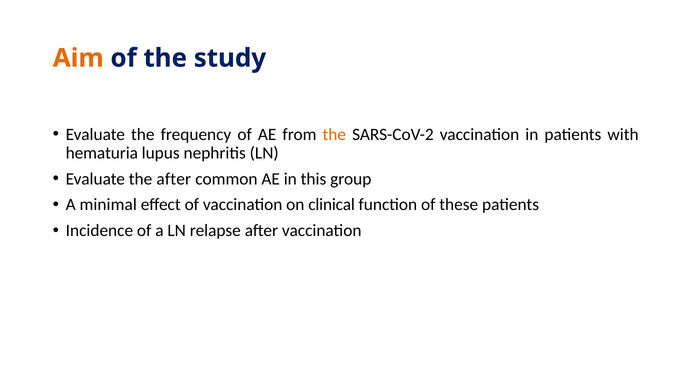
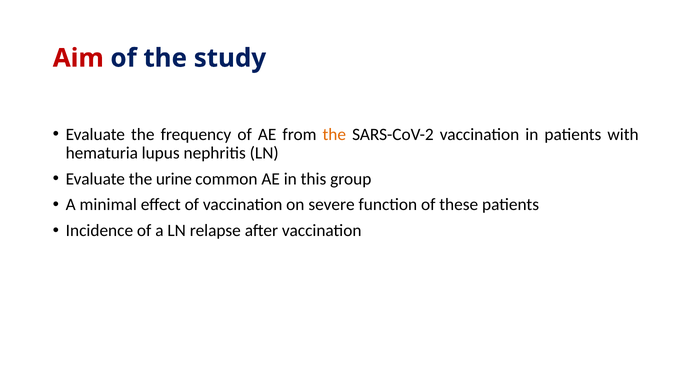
Aim colour: orange -> red (78, 58)
the after: after -> urine (174, 179)
clinical: clinical -> severe (332, 205)
